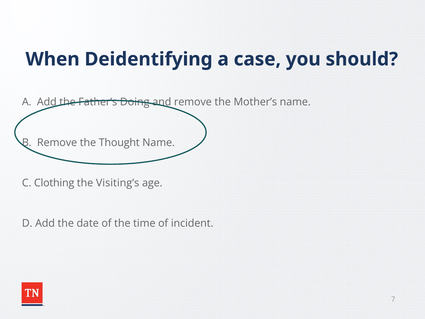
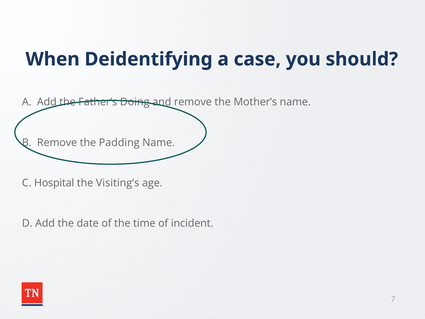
Thought: Thought -> Padding (119, 142)
Clothing: Clothing -> Hospital (54, 183)
